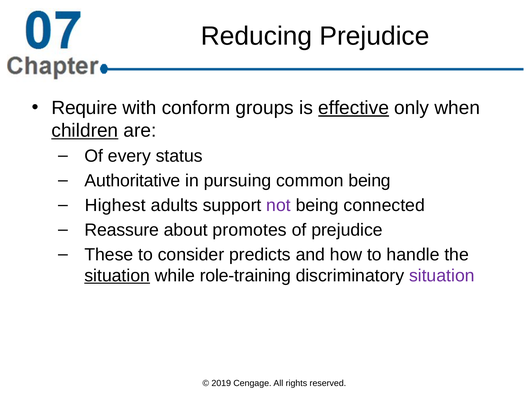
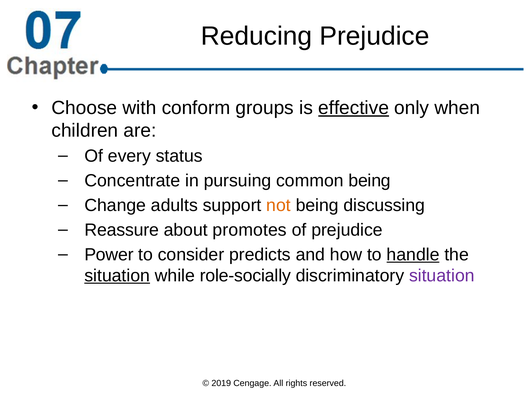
Require: Require -> Choose (84, 108)
children underline: present -> none (85, 131)
Authoritative: Authoritative -> Concentrate (132, 181)
Highest: Highest -> Change (115, 205)
not colour: purple -> orange (279, 205)
connected: connected -> discussing (384, 205)
These: These -> Power (109, 255)
handle underline: none -> present (413, 255)
role-training: role-training -> role-socially (245, 276)
